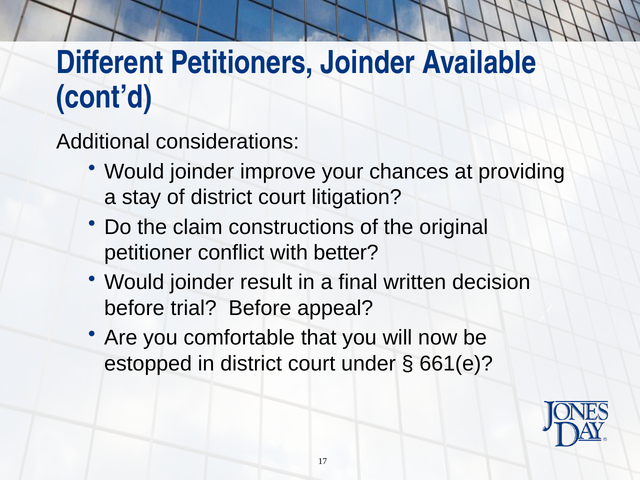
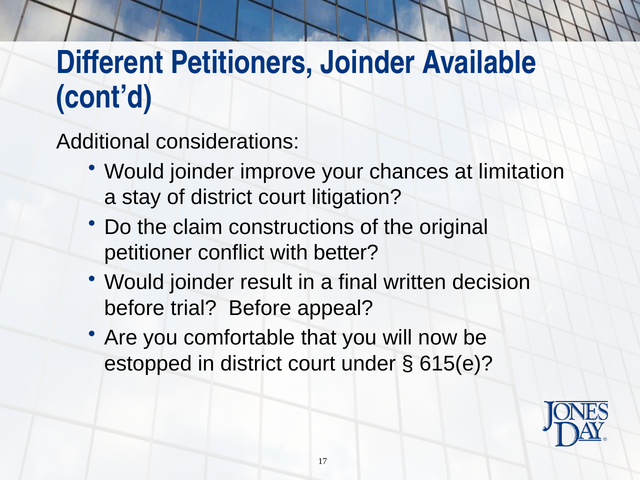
providing: providing -> limitation (522, 172)
661(e: 661(e -> 615(e (456, 364)
